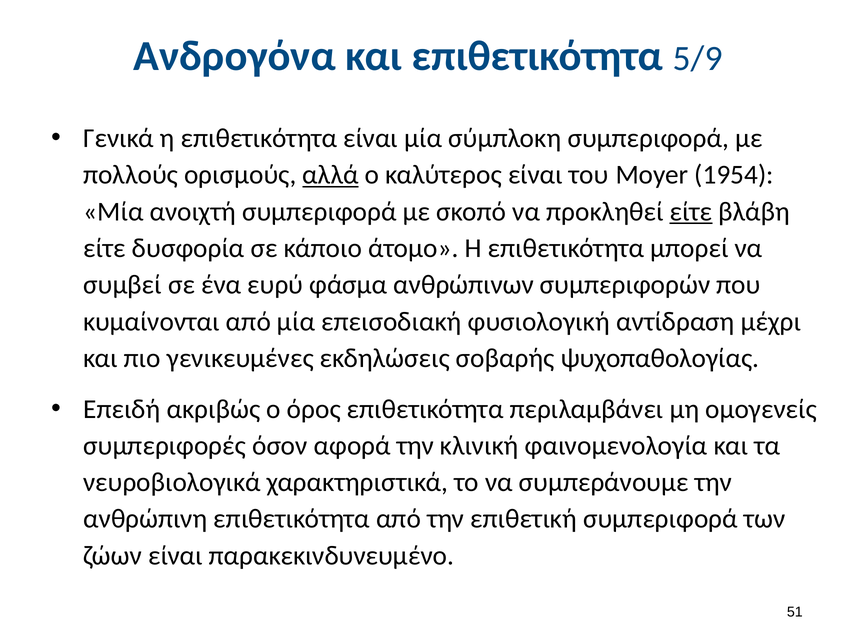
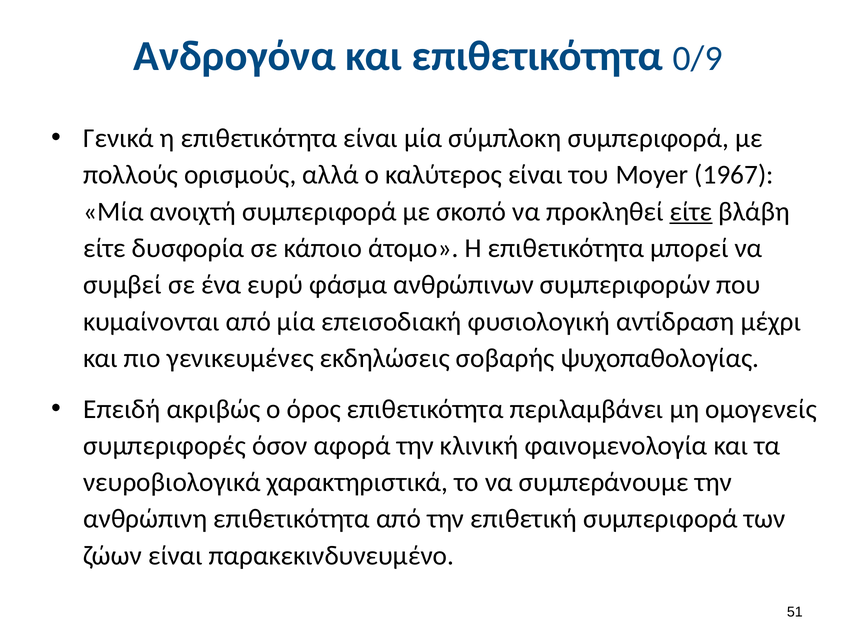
5/9: 5/9 -> 0/9 (698, 59)
αλλά underline: present -> none (331, 175)
1954: 1954 -> 1967 (734, 175)
